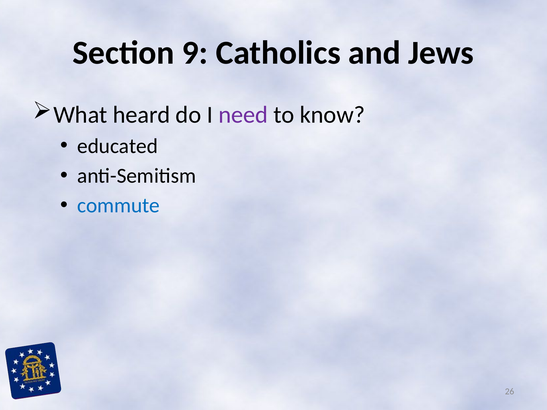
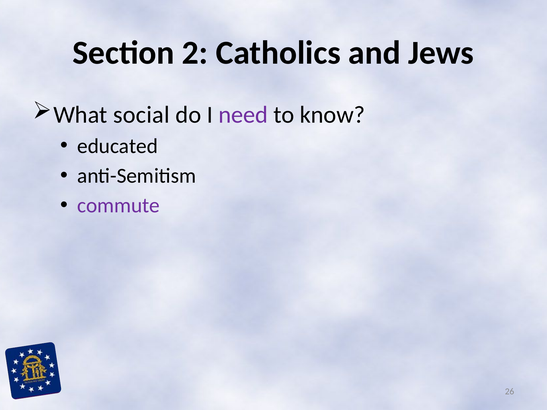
9: 9 -> 2 (195, 53)
heard: heard -> social (141, 115)
commute colour: blue -> purple (119, 206)
